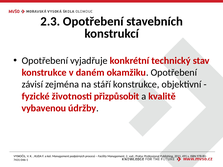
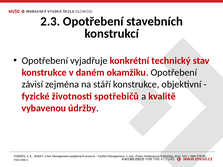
přizpůsobit: přizpůsobit -> spotřebičů (116, 96)
